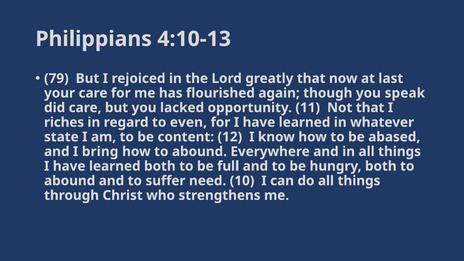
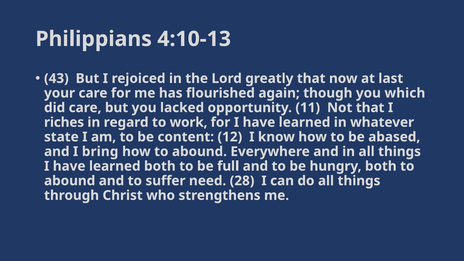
79: 79 -> 43 (56, 78)
speak: speak -> which (405, 93)
even: even -> work (189, 122)
10: 10 -> 28 (242, 181)
